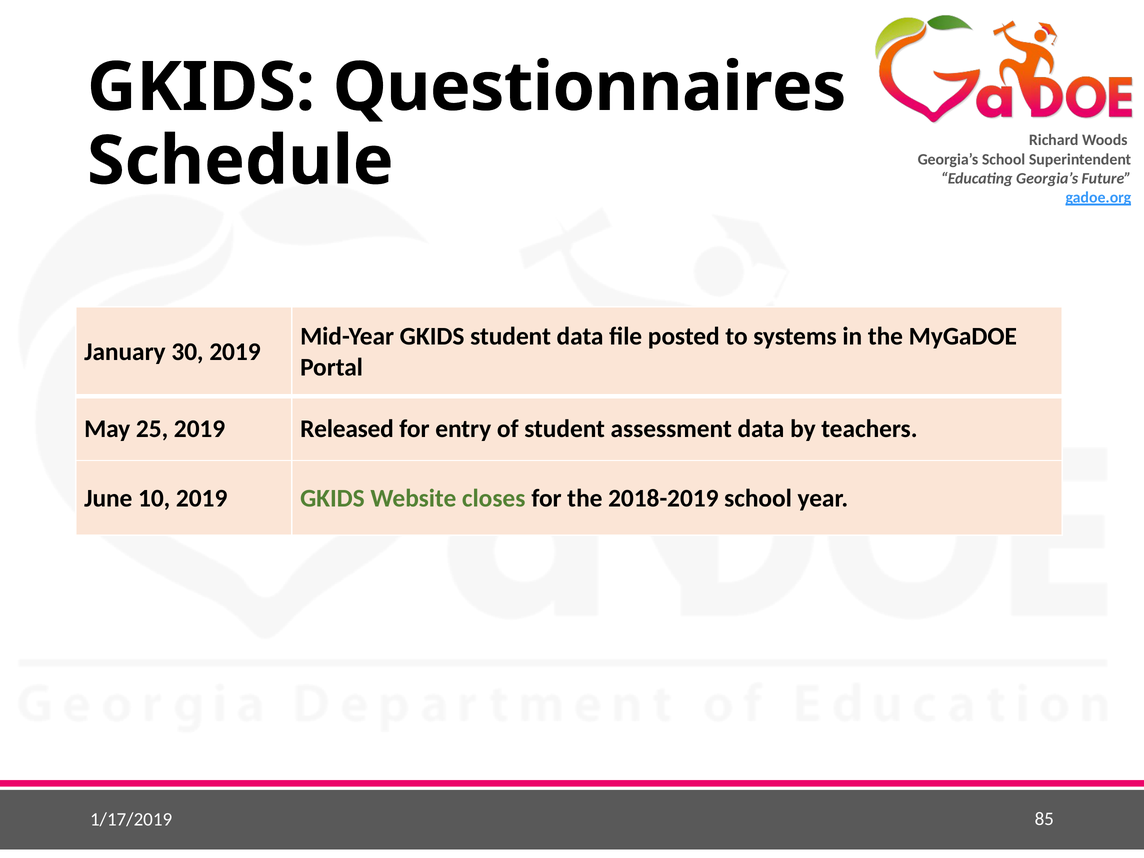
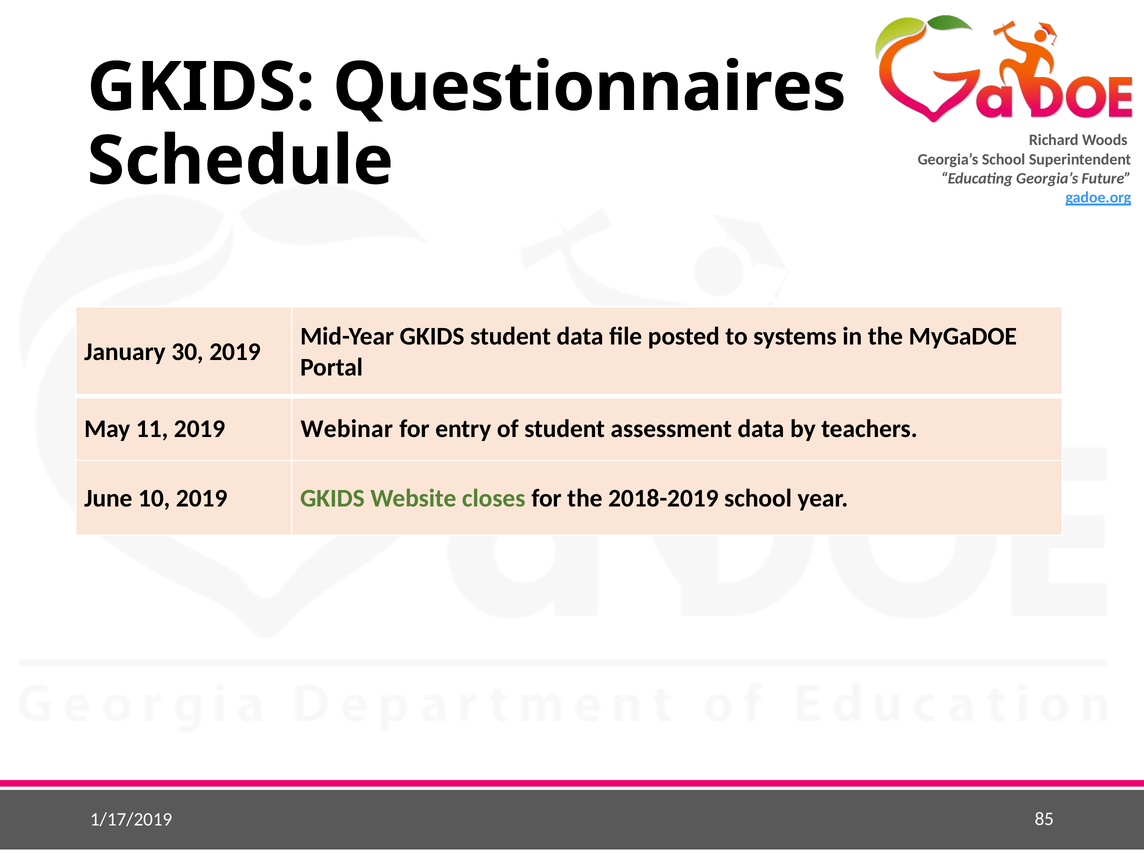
25: 25 -> 11 (152, 429)
Released: Released -> Webinar (347, 429)
